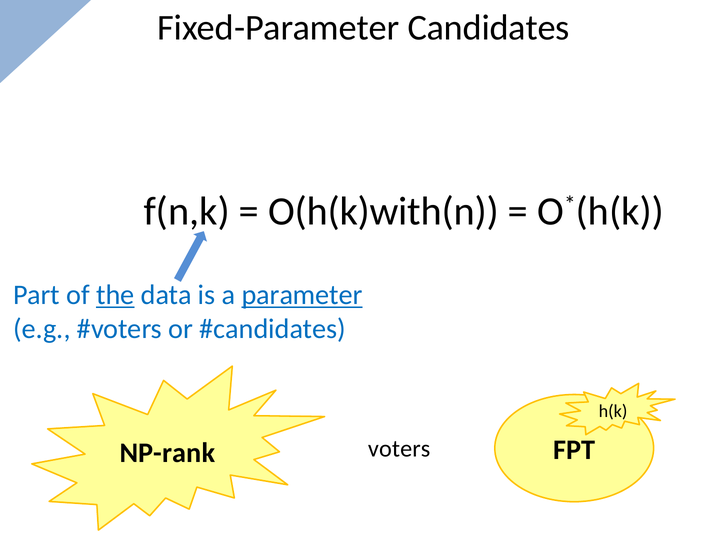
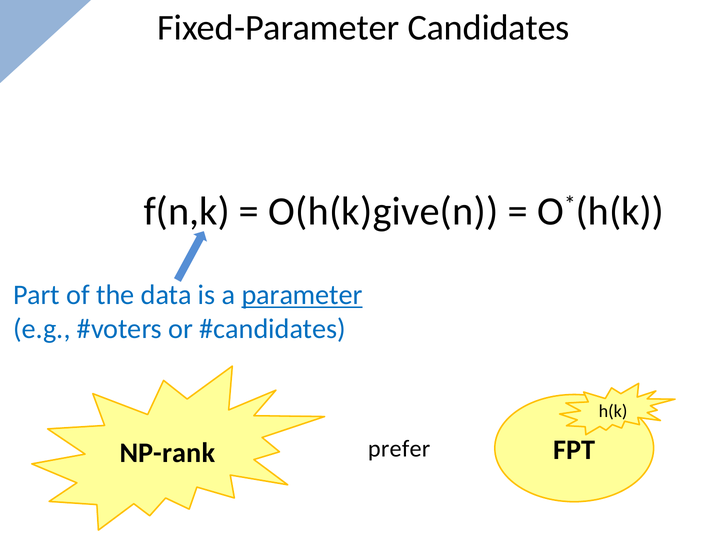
O(h(k)with(n: O(h(k)with(n -> O(h(k)give(n (383, 211)
the underline: present -> none (115, 295)
voters: voters -> prefer (399, 449)
